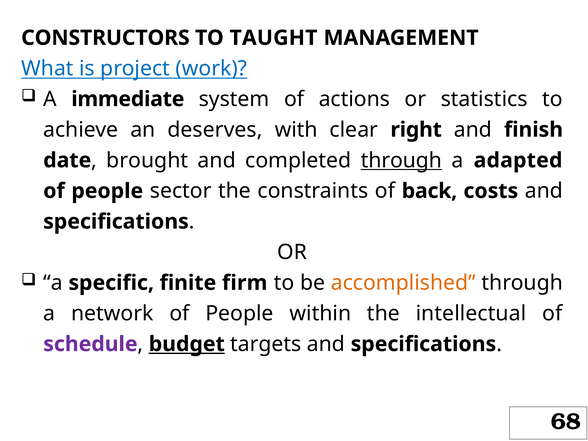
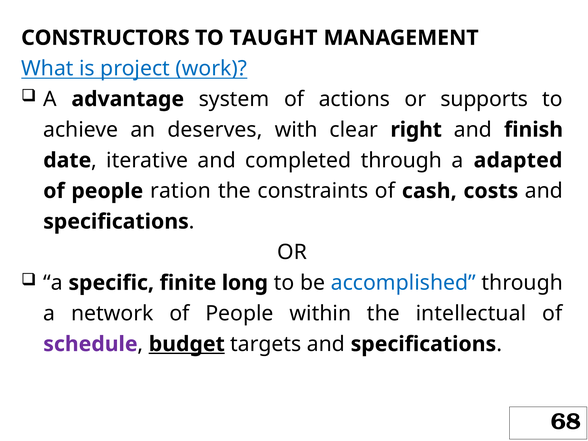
immediate: immediate -> advantage (128, 99)
statistics: statistics -> supports (484, 99)
brought: brought -> iterative (147, 160)
through underline: present -> none (401, 160)
sector: sector -> ration (181, 191)
back: back -> cash (429, 191)
firm: firm -> long (245, 283)
accomplished colour: orange -> blue (403, 283)
